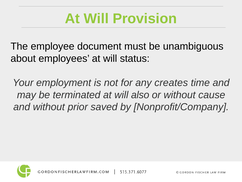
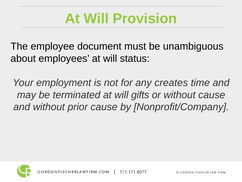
also: also -> gifts (140, 95)
prior saved: saved -> cause (104, 107)
